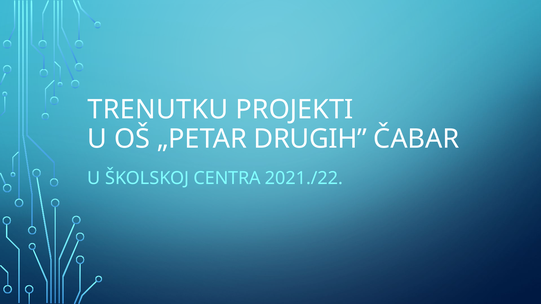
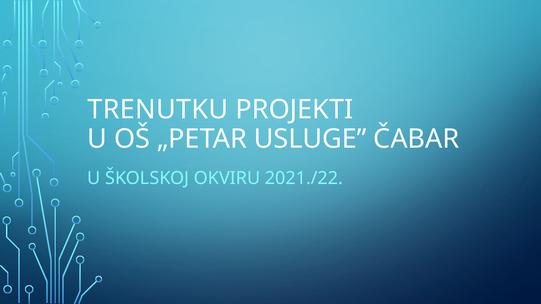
DRUGIH: DRUGIH -> USLUGE (310, 139)
CENTRA: CENTRA -> OKVIRU (227, 178)
